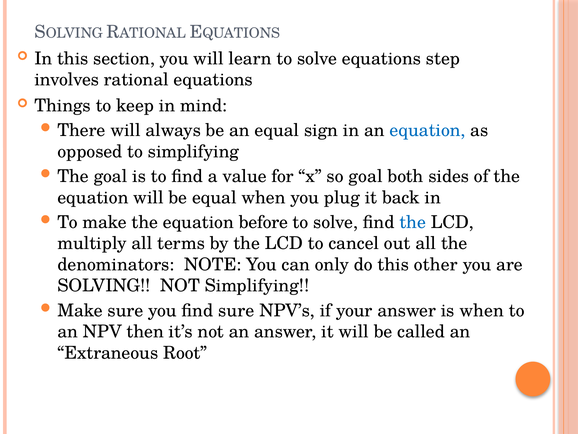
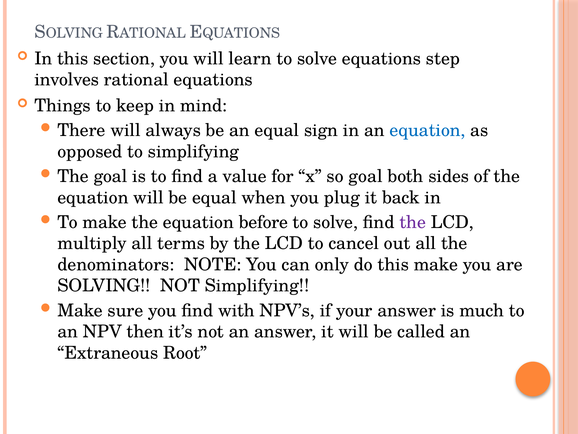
the colour: blue -> purple (413, 222)
this other: other -> make (436, 264)
find sure: sure -> with (236, 310)
is when: when -> much (482, 310)
